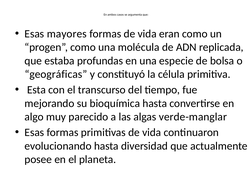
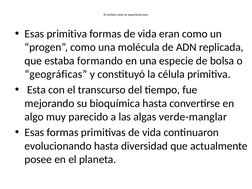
Esas mayores: mayores -> primitiva (67, 34)
profundas: profundas -> formando (100, 61)
